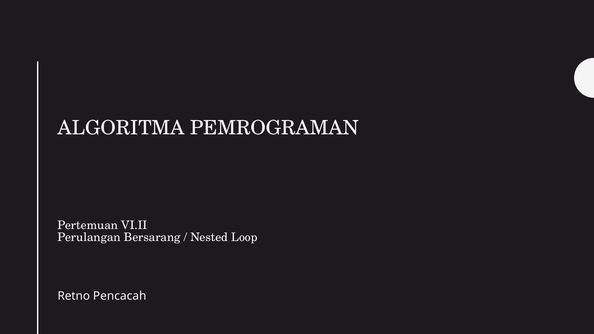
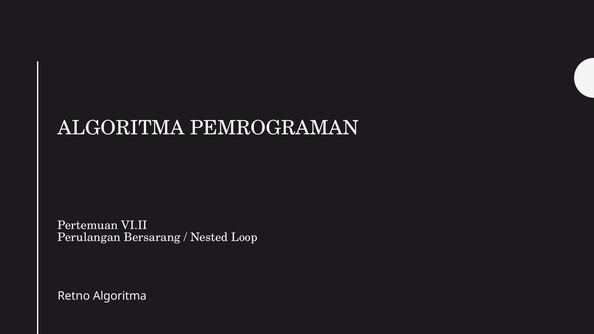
Retno Pencacah: Pencacah -> Algoritma (120, 296)
